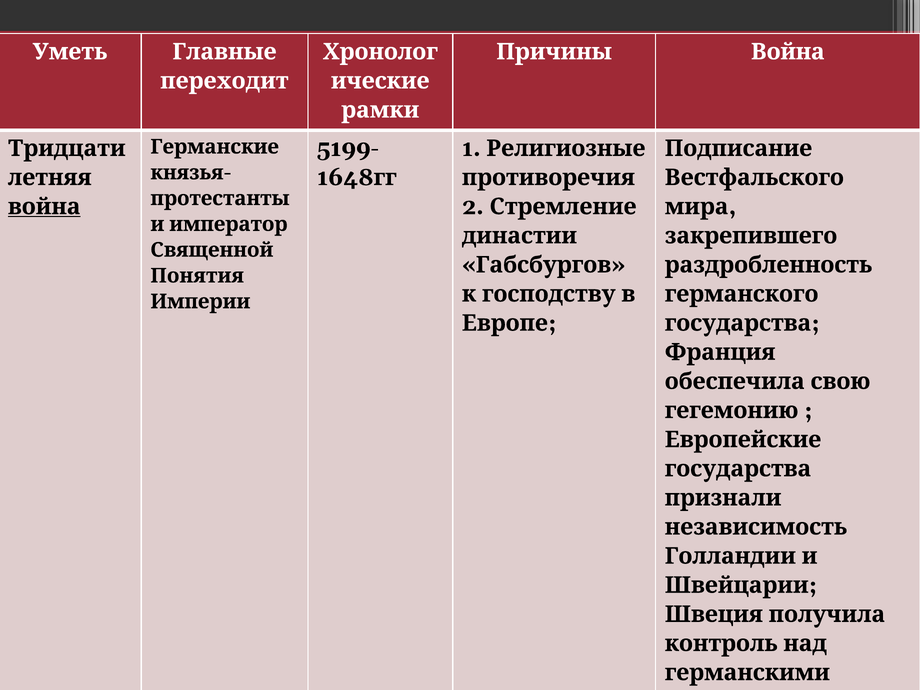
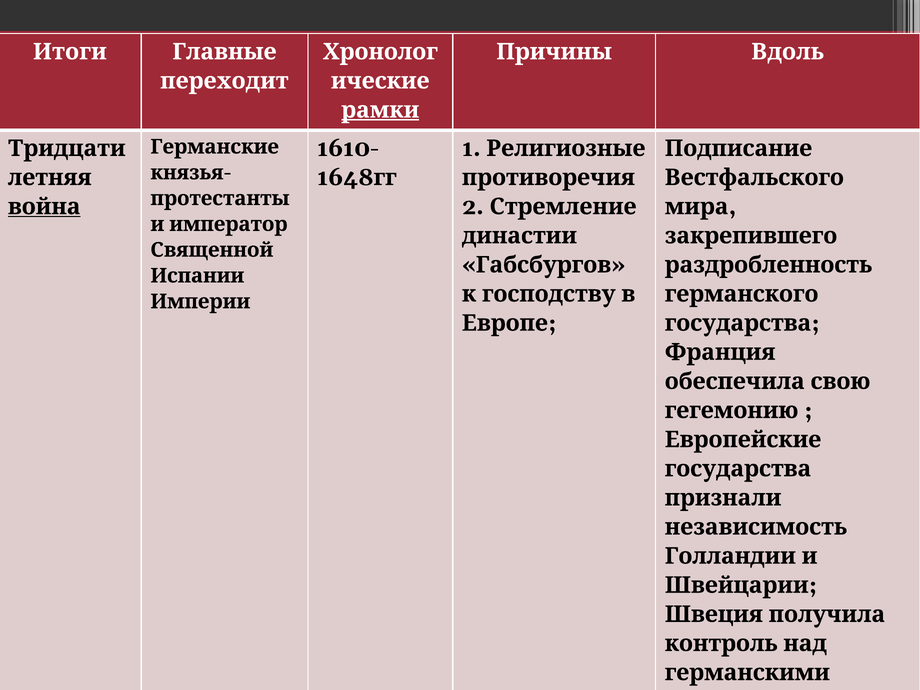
Уметь: Уметь -> Итоги (70, 52)
Причины Война: Война -> Вдоль (788, 52)
рамки underline: none -> present (380, 110)
5199-: 5199- -> 1610- (348, 148)
Понятия: Понятия -> Испании (197, 276)
